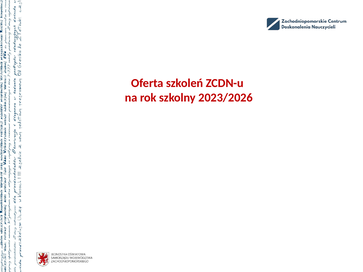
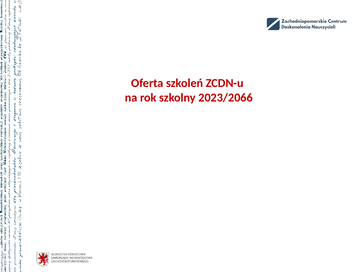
2023/2026: 2023/2026 -> 2023/2066 (226, 98)
